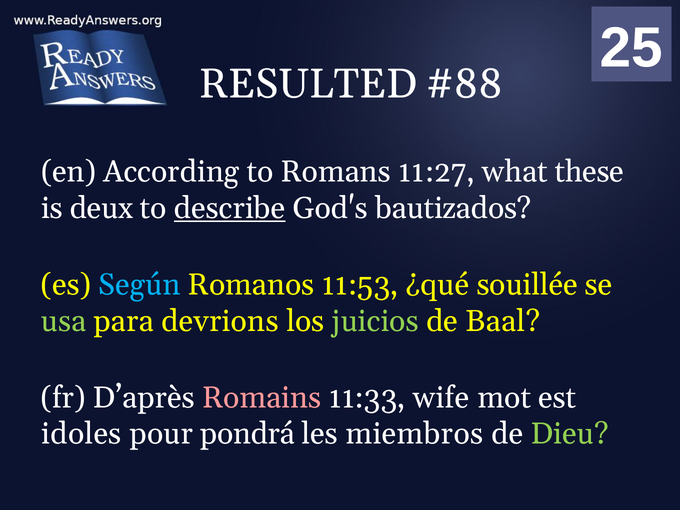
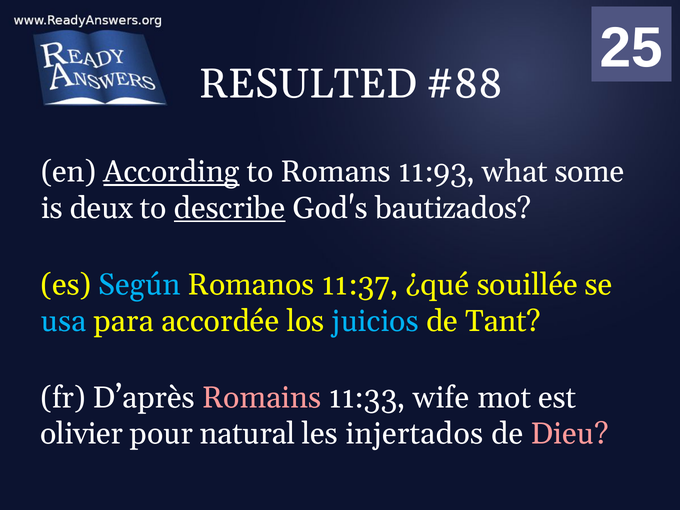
According underline: none -> present (171, 172)
11:27: 11:27 -> 11:93 (437, 172)
these: these -> some (590, 172)
11:53: 11:53 -> 11:37 (360, 285)
usa colour: light green -> light blue (63, 321)
devrions: devrions -> accordée (220, 321)
juicios colour: light green -> light blue (375, 321)
Baal: Baal -> Tant (503, 321)
idoles: idoles -> olivier (82, 434)
pondrá: pondrá -> natural (248, 434)
miembros: miembros -> injertados (415, 434)
Dieu colour: light green -> pink (570, 434)
